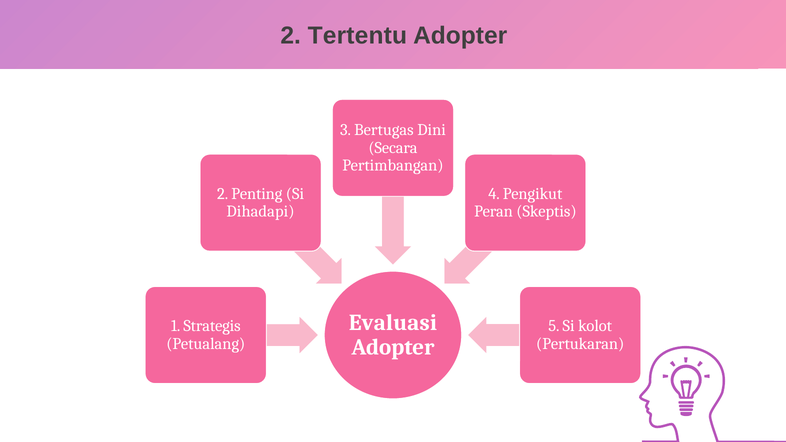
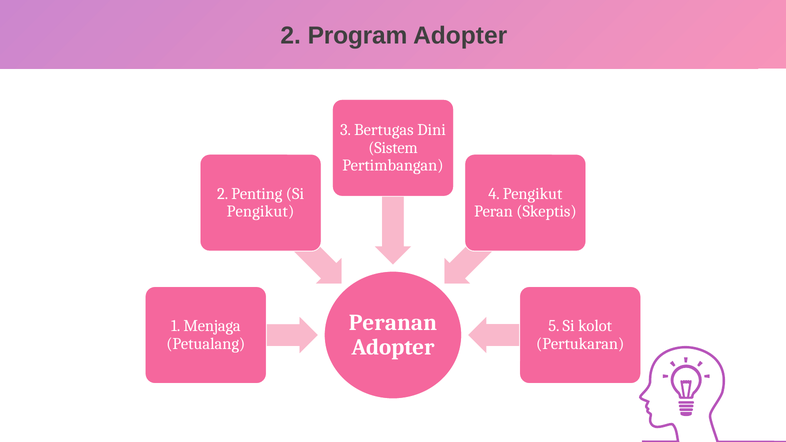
Tertentu: Tertentu -> Program (358, 36)
Secara: Secara -> Sistem (393, 148)
Dihadapi: Dihadapi -> Pengikut (261, 211)
Evaluasi: Evaluasi -> Peranan (393, 323)
Strategis: Strategis -> Menjaga (212, 326)
